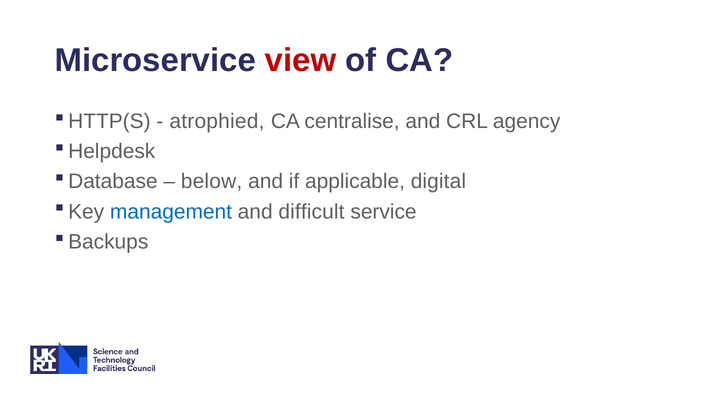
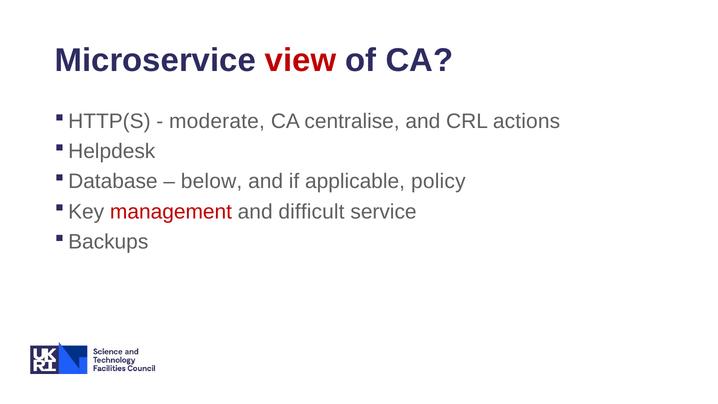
atrophied: atrophied -> moderate (217, 121)
agency: agency -> actions (527, 121)
digital: digital -> policy (438, 181)
management colour: blue -> red (171, 212)
